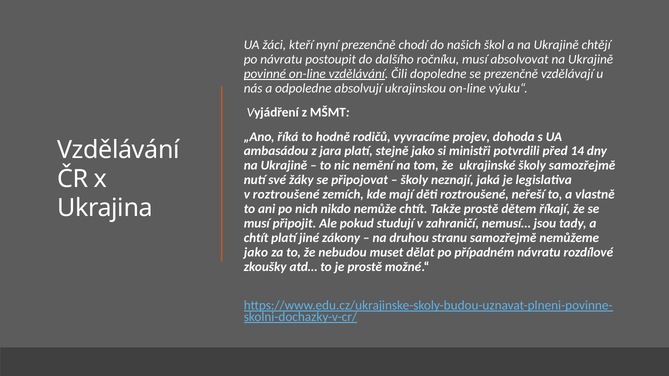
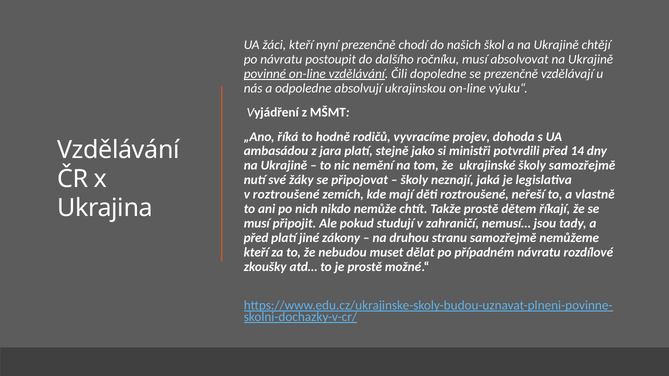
chtít: chtít -> před (256, 238)
jako: jako -> kteří (256, 252)
